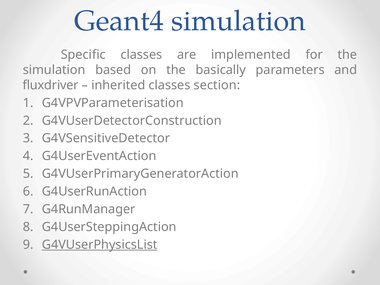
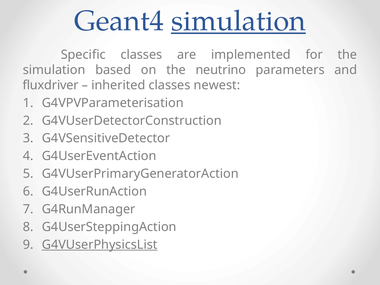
simulation underline: none -> present (238, 21)
basically: basically -> neutrino (221, 70)
section: section -> newest (217, 85)
